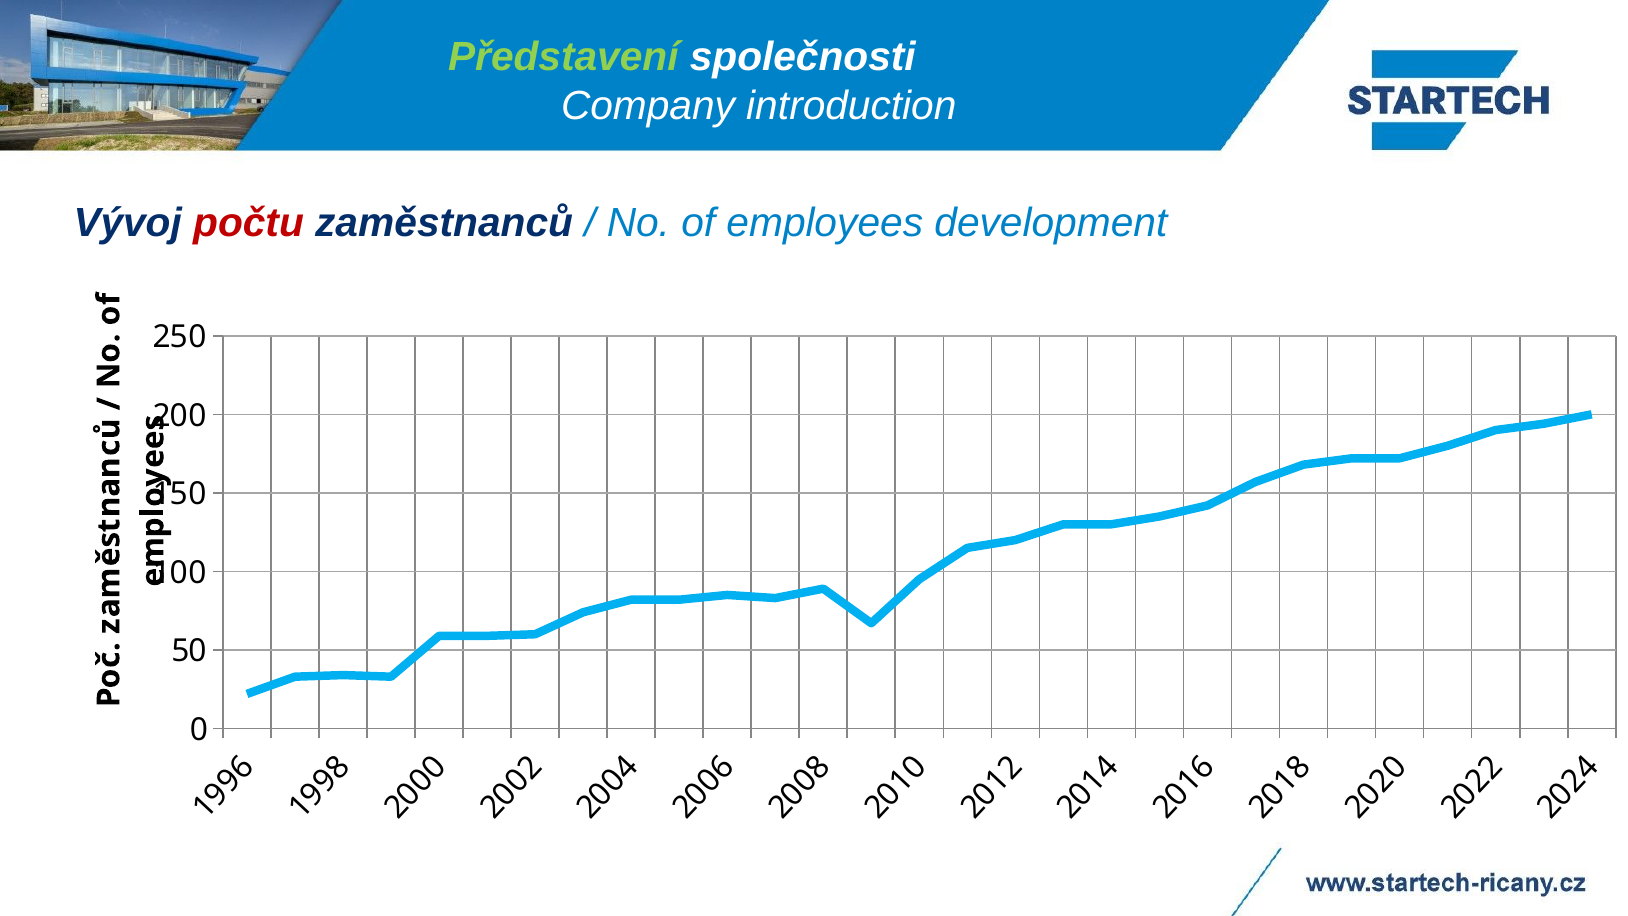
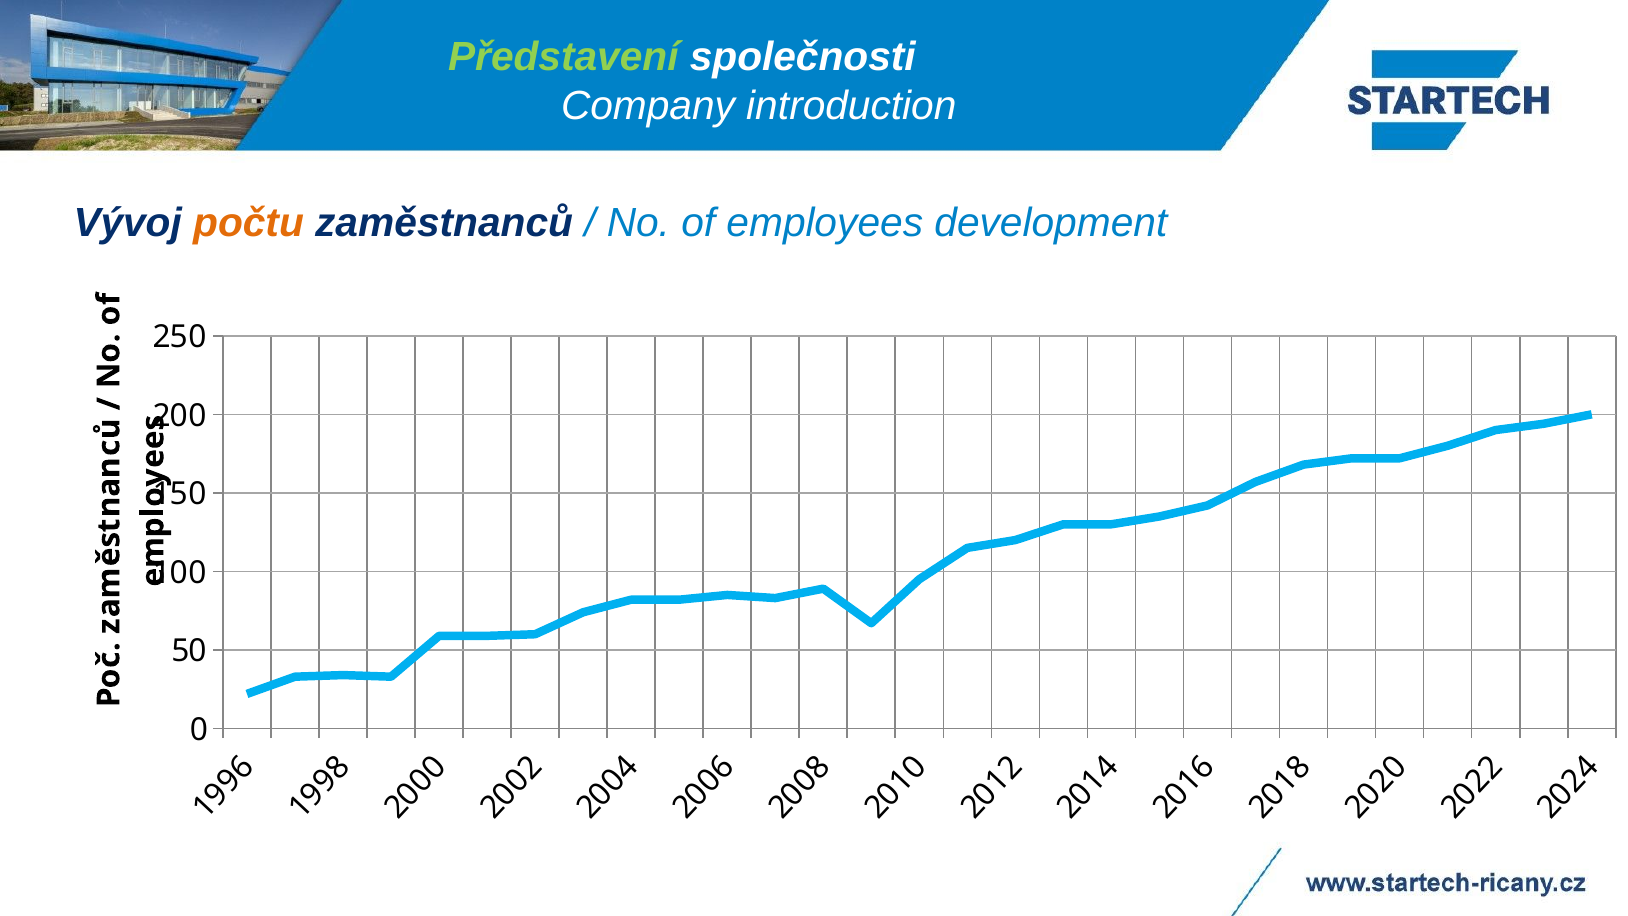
počtu colour: red -> orange (249, 223)
